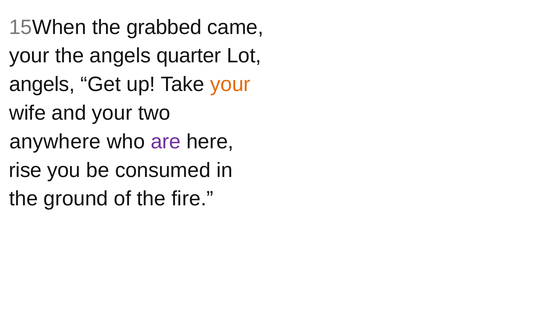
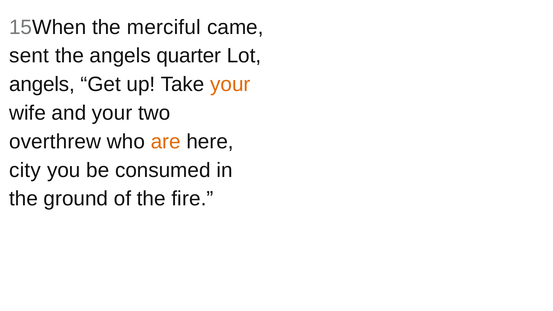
grabbed: grabbed -> merciful (164, 27)
your: your -> sent (29, 56)
anywhere: anywhere -> overthrew (55, 142)
are colour: purple -> orange (166, 142)
rise: rise -> city (25, 170)
